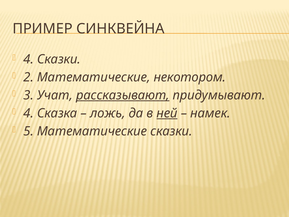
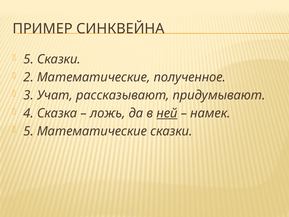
4: 4 -> 5 (29, 59)
некотором: некотором -> полученное (190, 77)
рассказывают underline: present -> none (123, 95)
